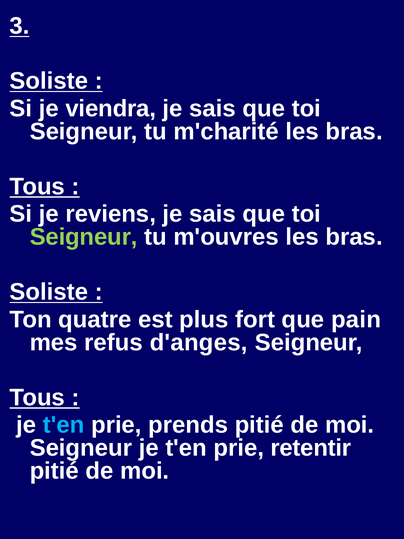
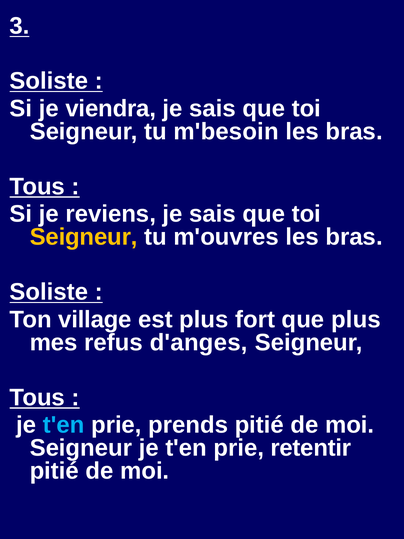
m'charité: m'charité -> m'besoin (226, 131)
Seigneur colour: light green -> yellow (84, 237)
quatre: quatre -> village (95, 319)
que pain: pain -> plus (356, 319)
